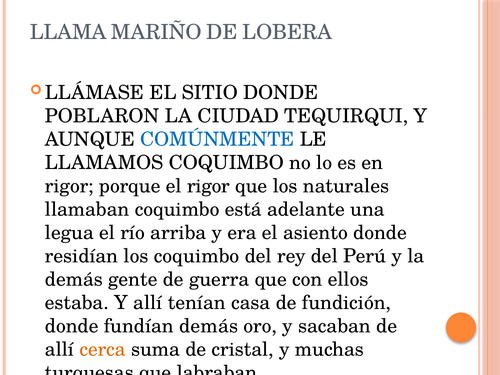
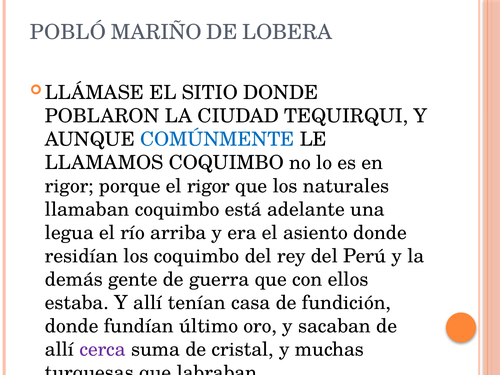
LLAMA: LLAMA -> POBLÓ (68, 32)
fundían demás: demás -> último (209, 326)
cerca colour: orange -> purple (103, 350)
